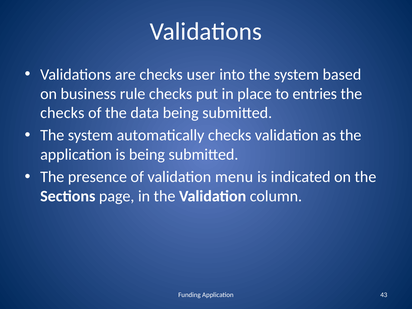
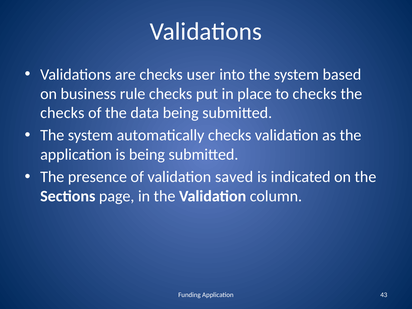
to entries: entries -> checks (315, 94)
menu: menu -> saved (234, 177)
